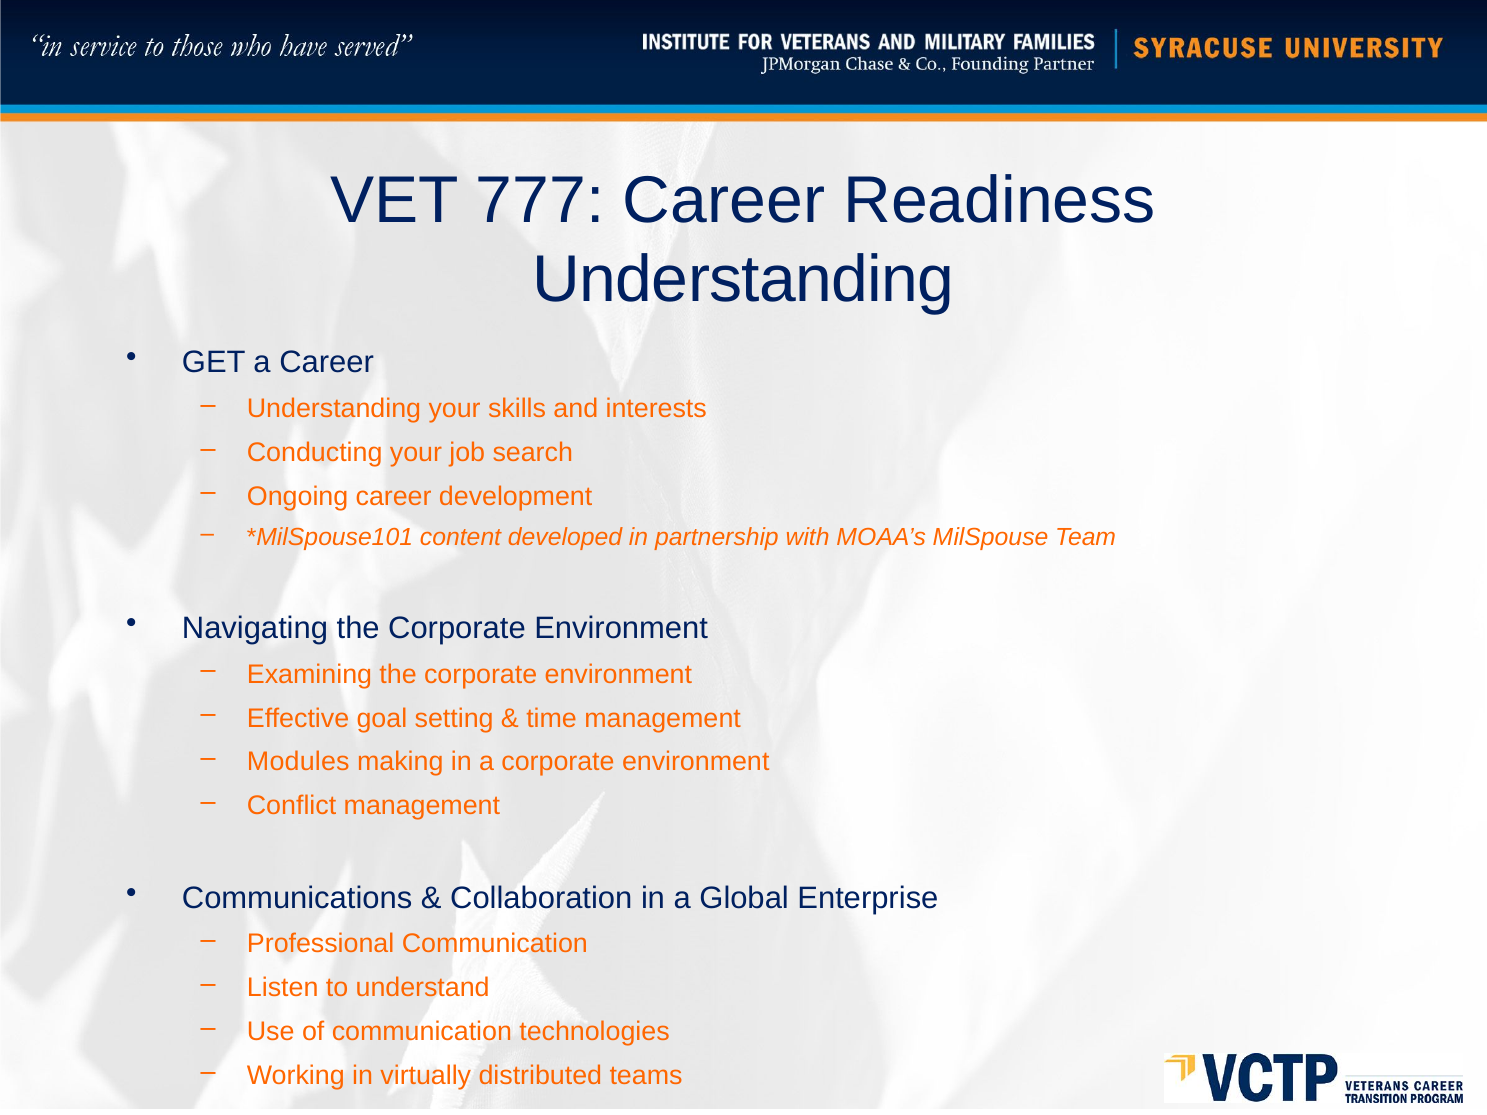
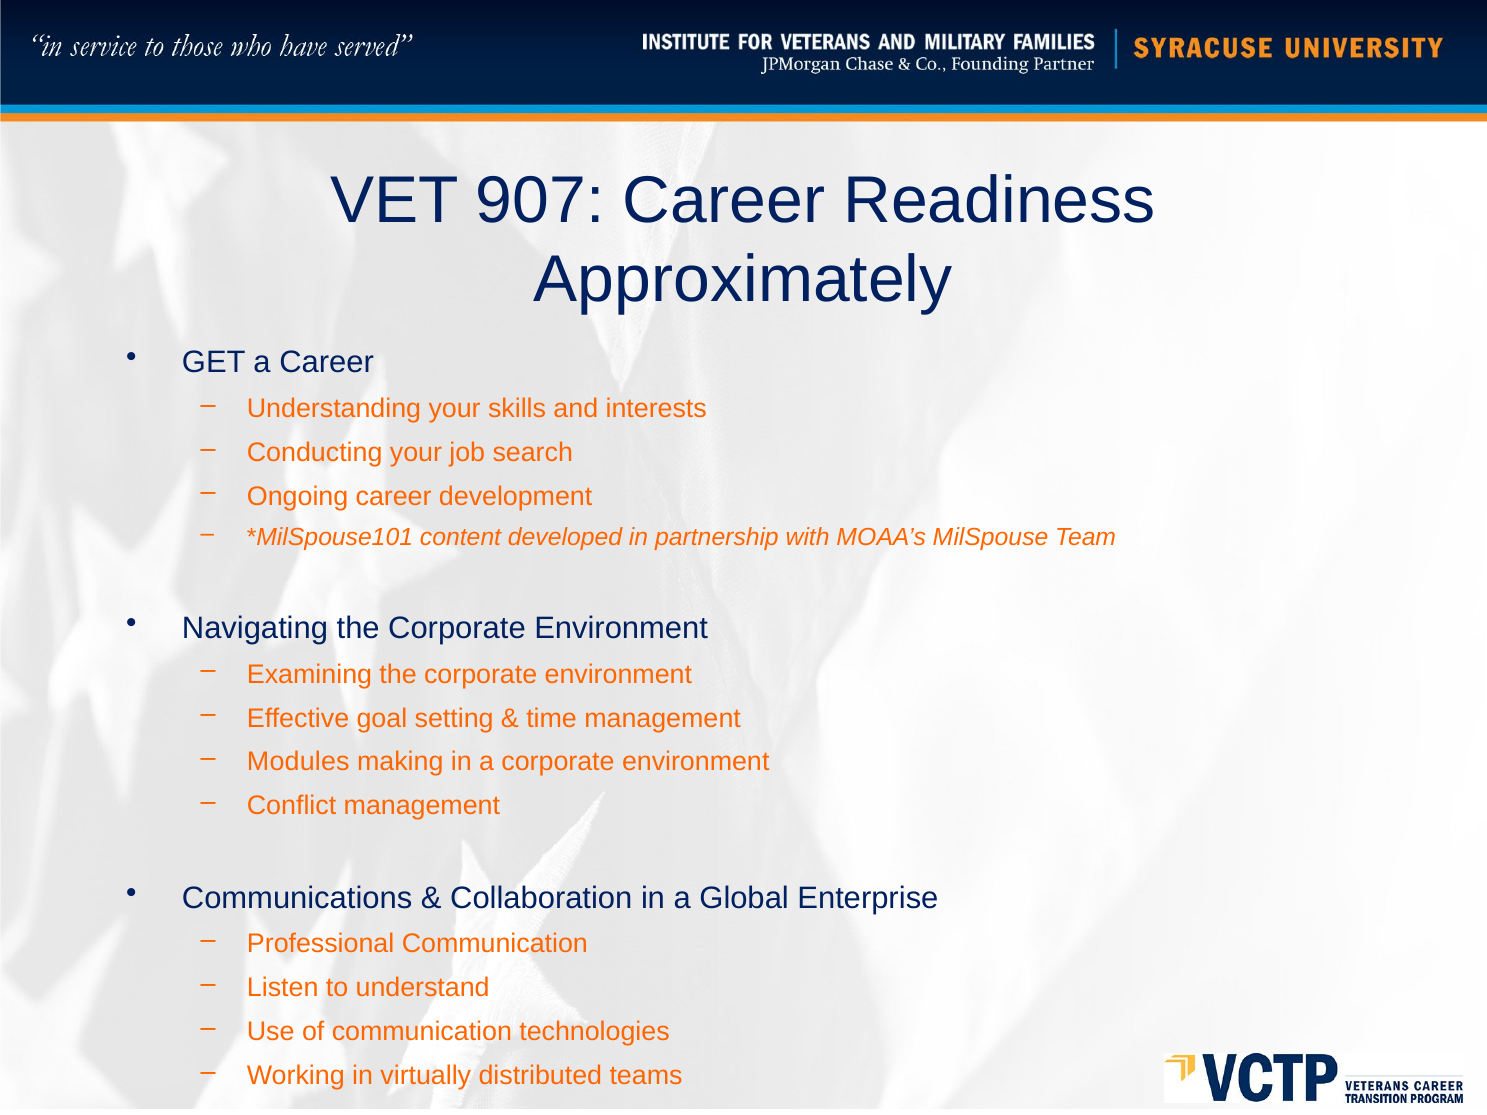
777: 777 -> 907 (540, 200)
Understanding: Understanding -> Approximately (743, 280)
